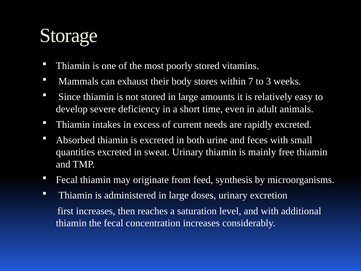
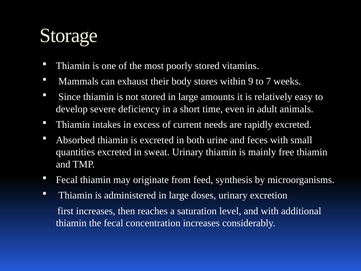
7: 7 -> 9 (251, 81)
3: 3 -> 7 (269, 81)
